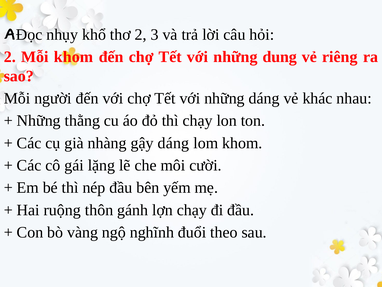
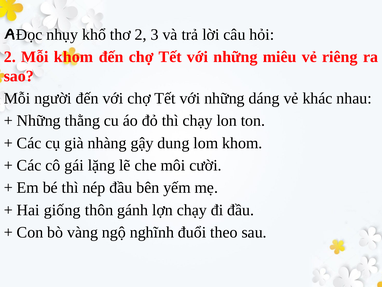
dung: dung -> miêu (280, 57)
gậy dáng: dáng -> dung (173, 143)
ruộng: ruộng -> giống (62, 210)
